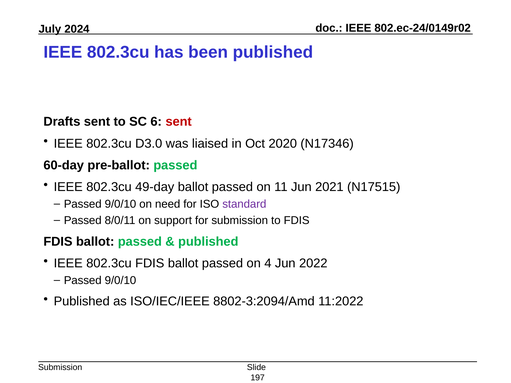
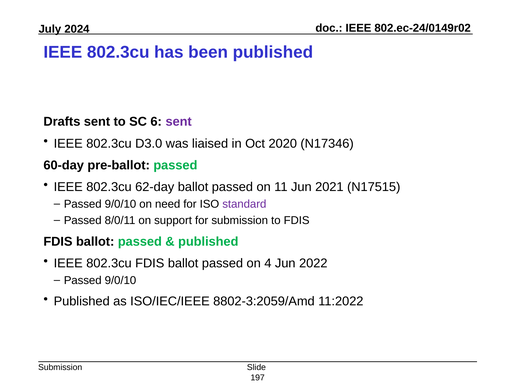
sent colour: red -> purple (179, 122)
49-day: 49-day -> 62-day (155, 187)
8802-3:2094/Amd: 8802-3:2094/Amd -> 8802-3:2059/Amd (264, 302)
